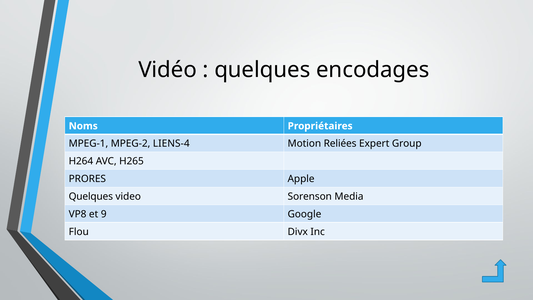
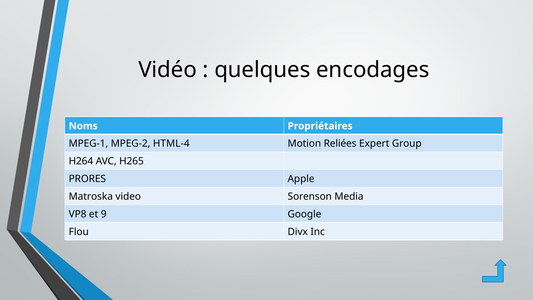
LIENS-4: LIENS-4 -> HTML-4 (171, 144)
Quelques: Quelques -> Matroska (91, 196)
